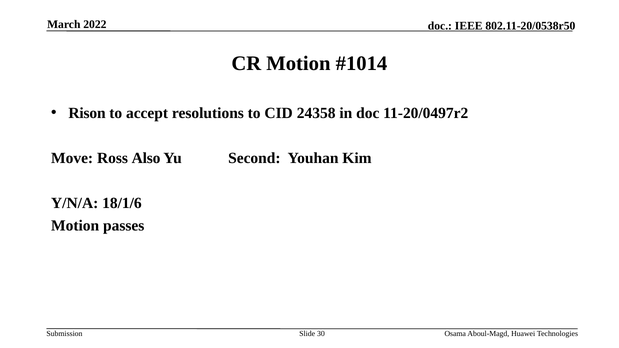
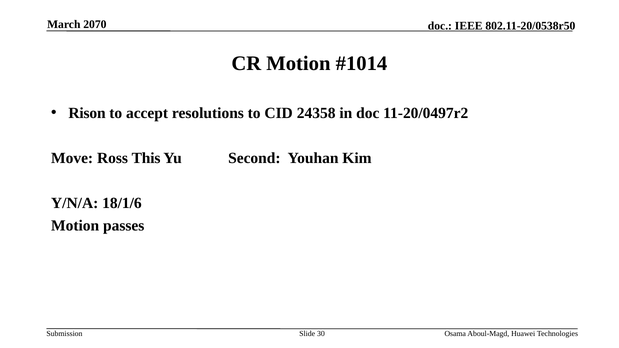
2022: 2022 -> 2070 (95, 25)
Also: Also -> This (146, 158)
